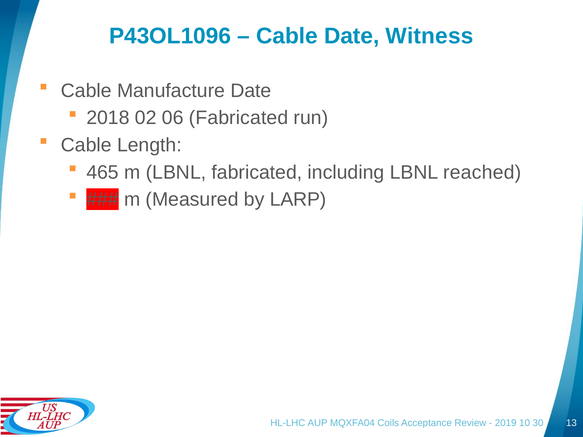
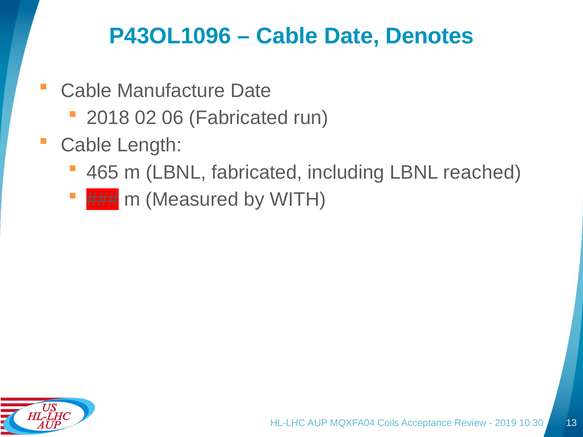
Witness: Witness -> Denotes (430, 36)
LARP: LARP -> WITH (298, 200)
